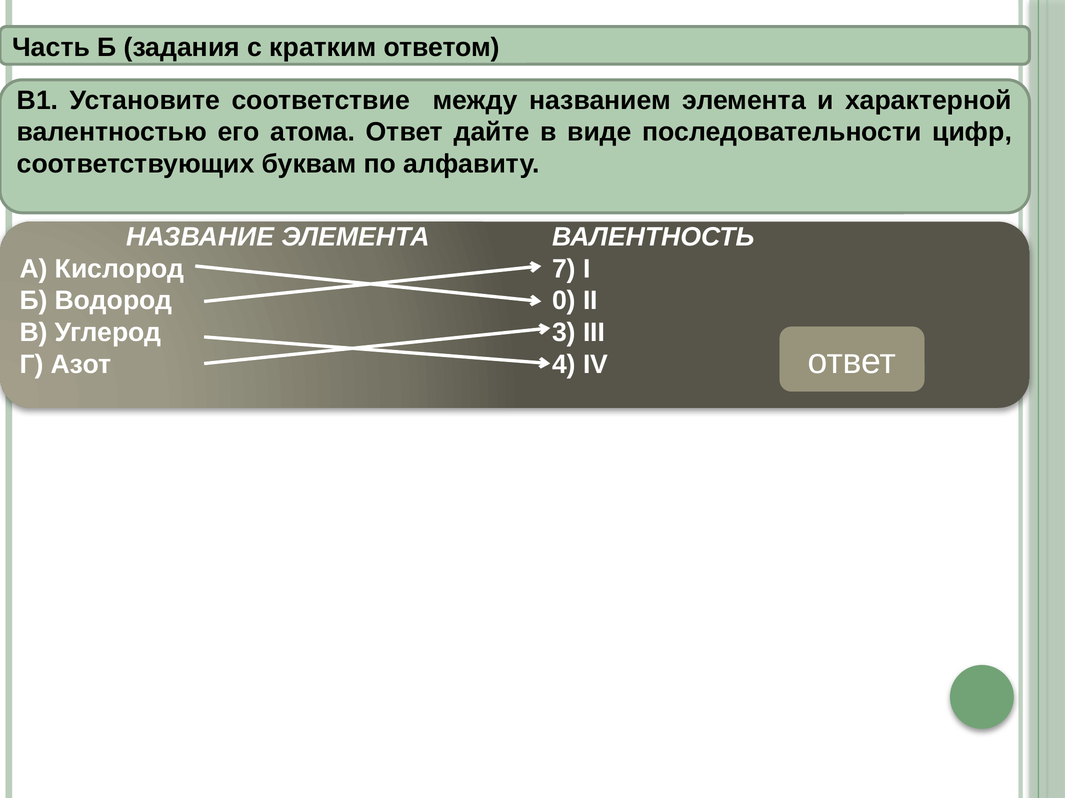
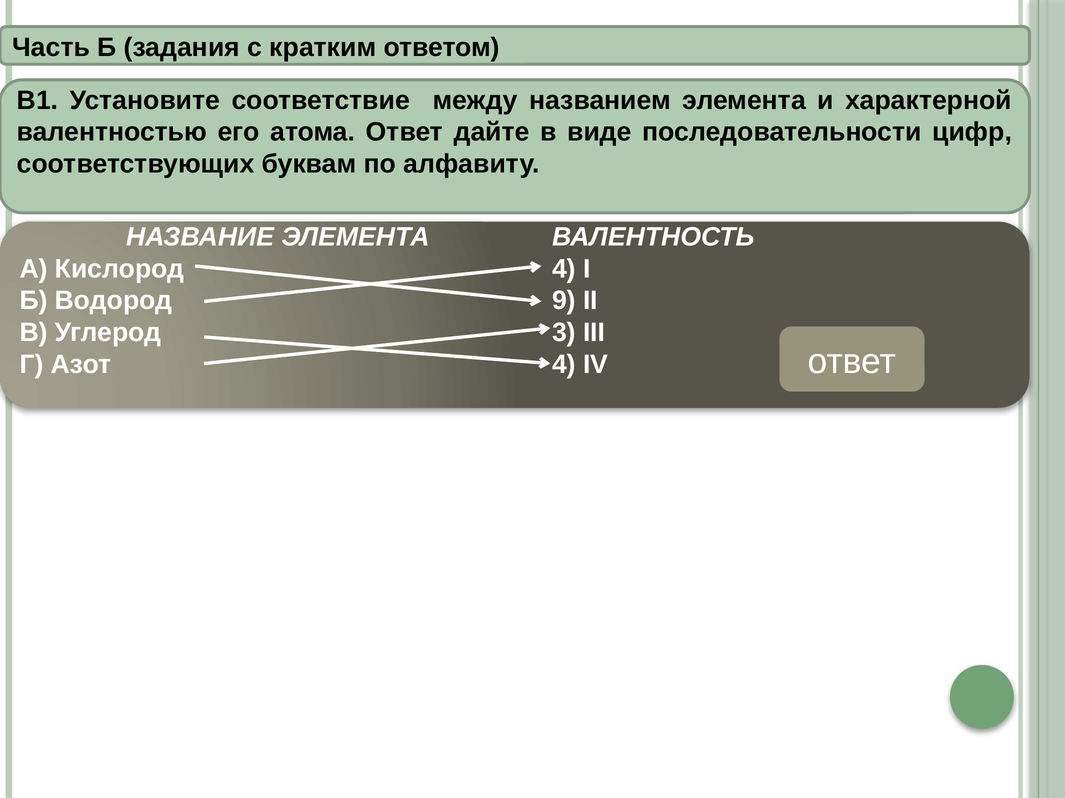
Кислород 7: 7 -> 4 (564, 269)
0: 0 -> 9 (564, 301)
